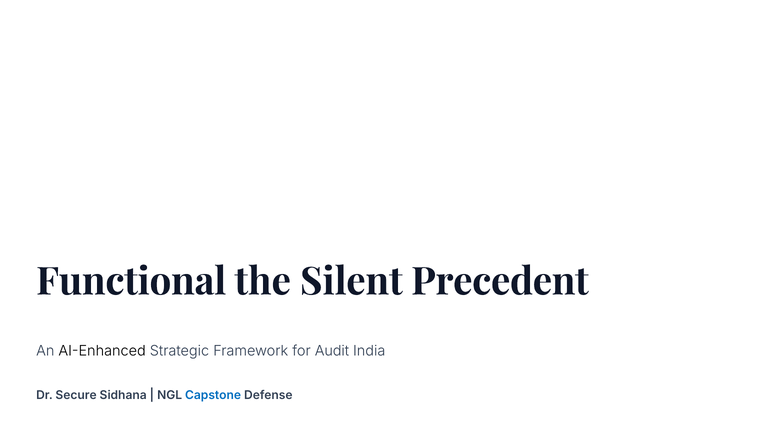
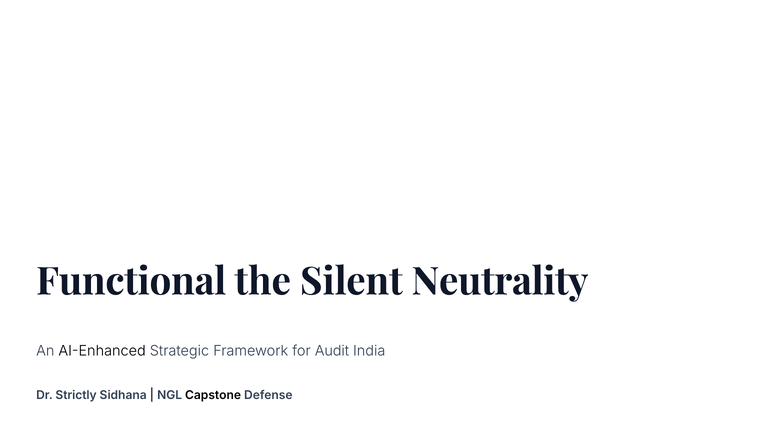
Precedent: Precedent -> Neutrality (500, 282)
Secure: Secure -> Strictly (76, 396)
Capstone colour: blue -> black (213, 396)
